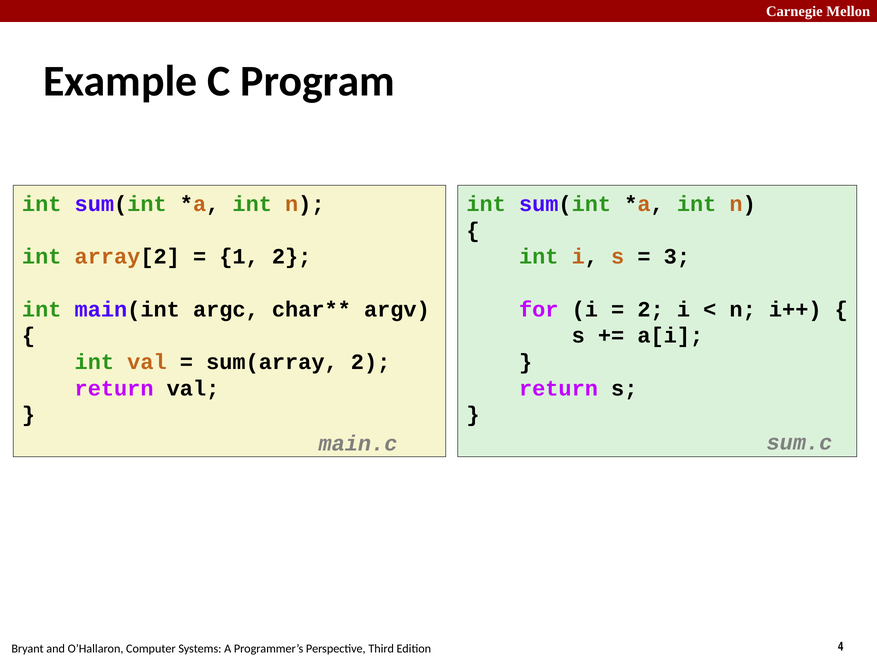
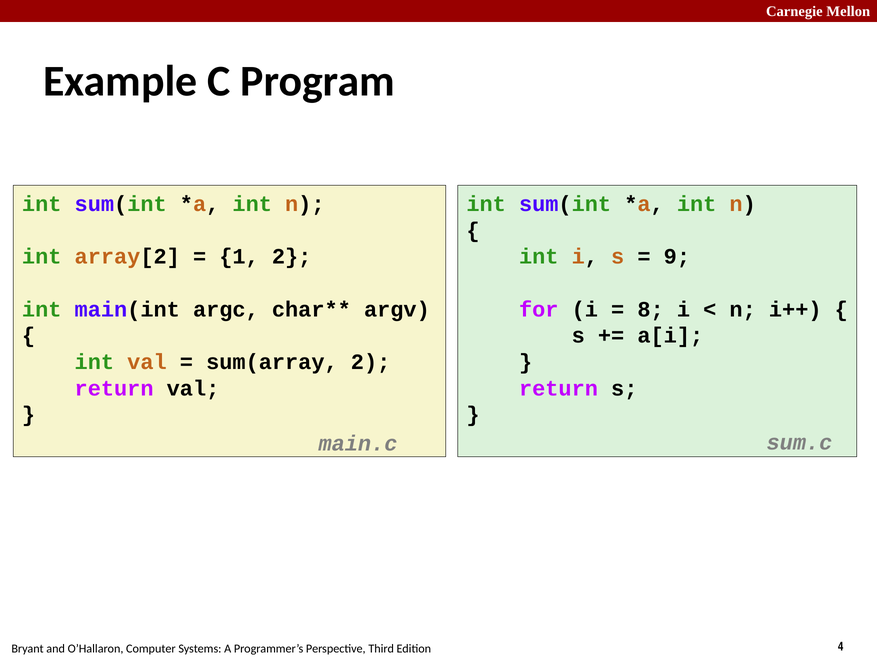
3: 3 -> 9 (677, 257)
2: 2 -> 8 (651, 309)
